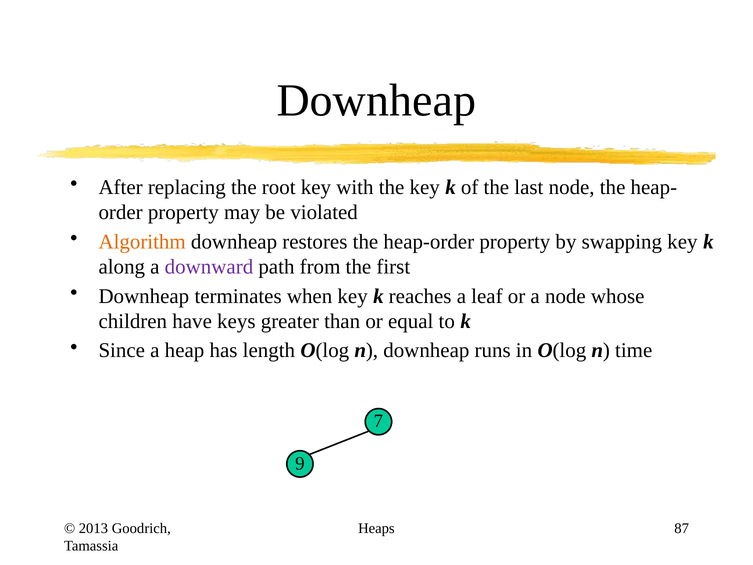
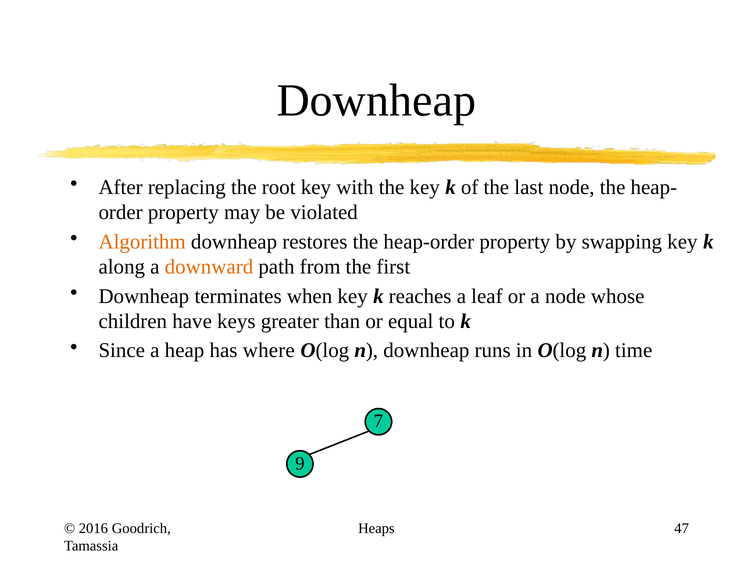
downward colour: purple -> orange (209, 267)
length: length -> where (269, 350)
2013: 2013 -> 2016 (93, 528)
87: 87 -> 47 (682, 528)
